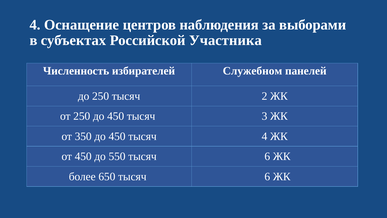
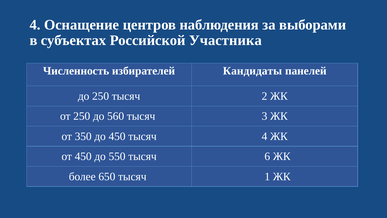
Служебном: Служебном -> Кандидаты (252, 71)
250 до 450: 450 -> 560 (116, 116)
650 тысяч 6: 6 -> 1 (267, 176)
